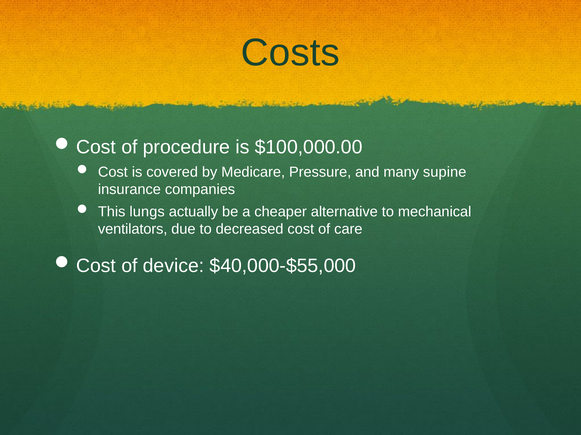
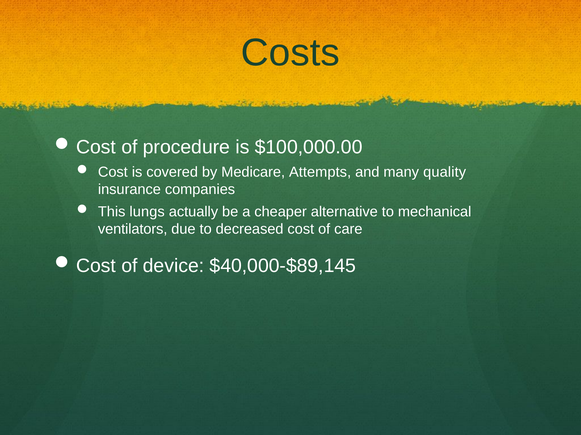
Pressure: Pressure -> Attempts (320, 172)
supine: supine -> quality (445, 172)
$40,000-$55,000: $40,000-$55,000 -> $40,000-$89,145 (283, 266)
